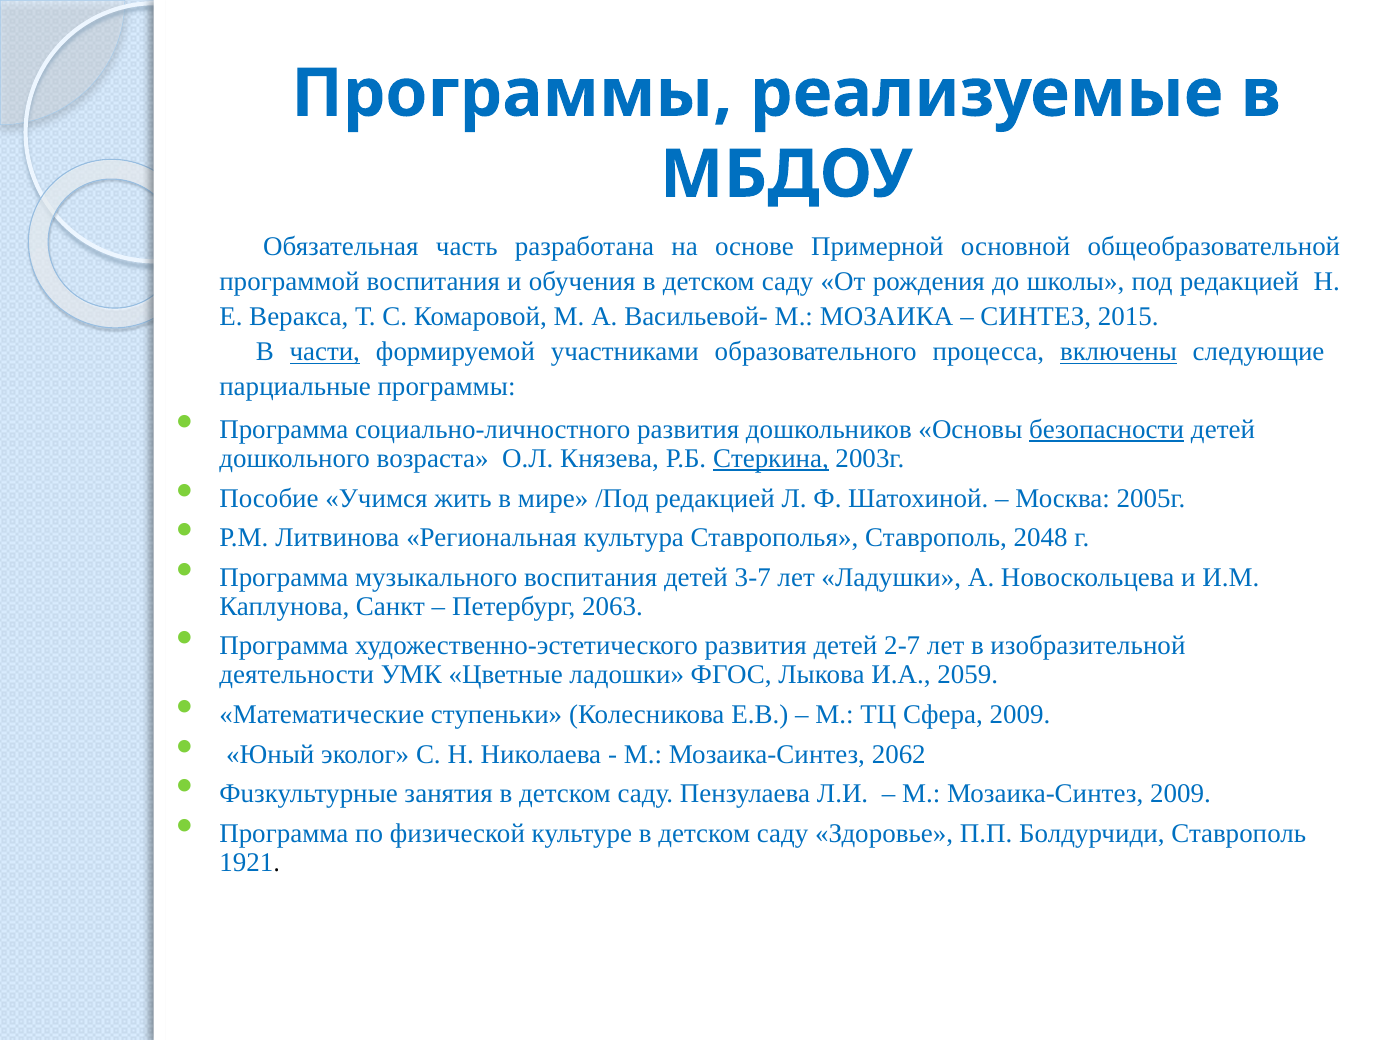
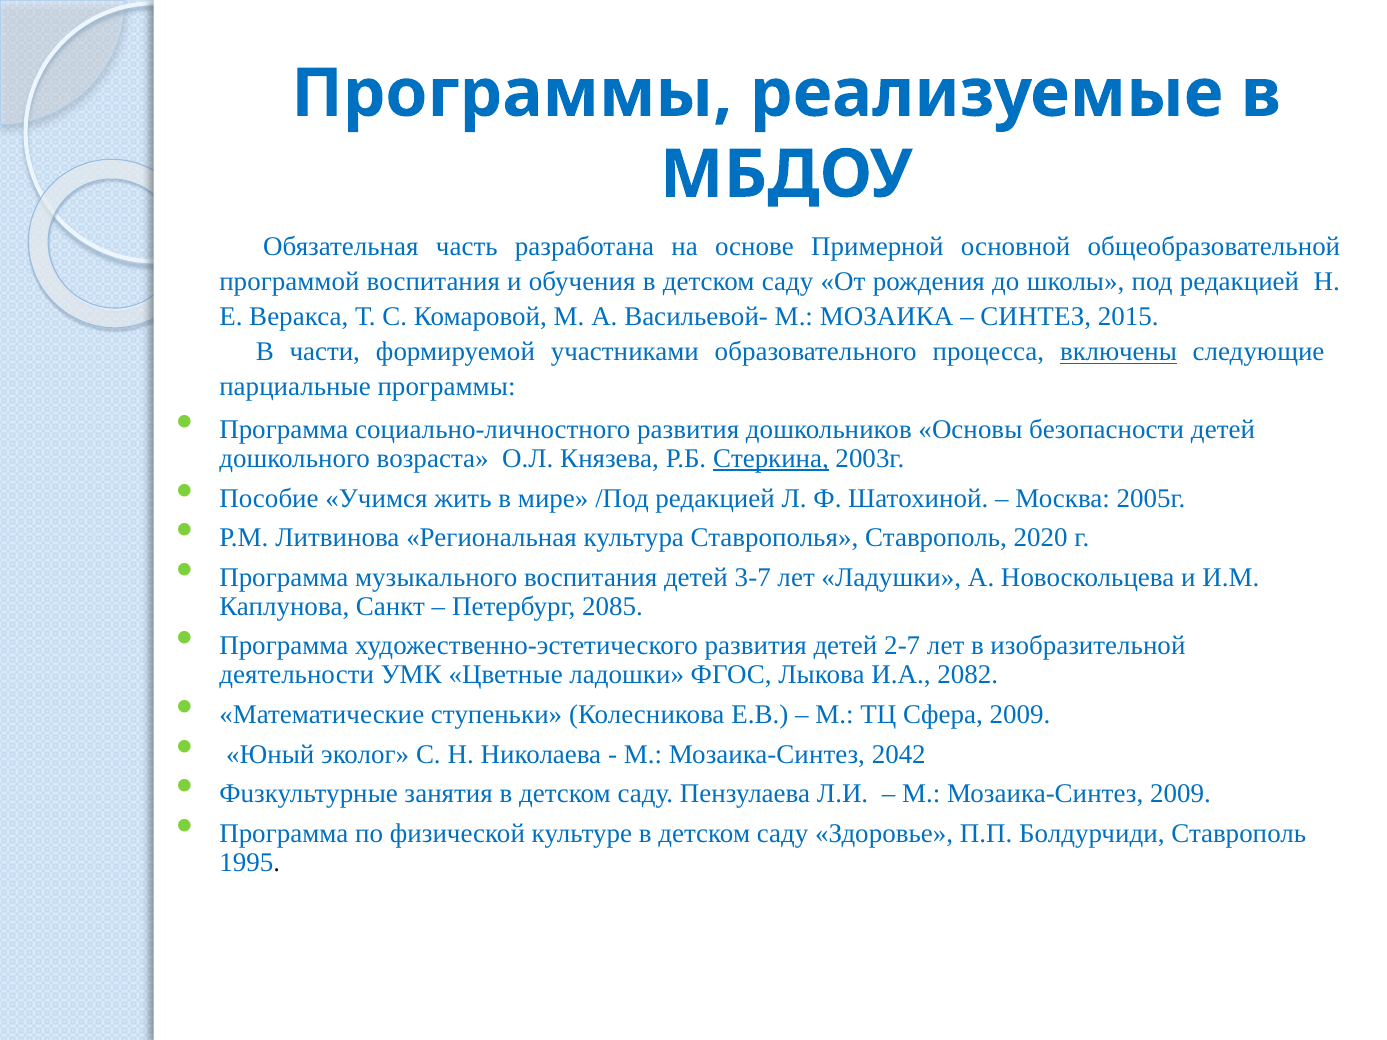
части underline: present -> none (325, 352)
безопасности underline: present -> none (1107, 430)
2048: 2048 -> 2020 (1041, 538)
2063: 2063 -> 2085 (612, 607)
2059: 2059 -> 2082 (968, 675)
2062: 2062 -> 2042 (899, 754)
1921: 1921 -> 1995 (246, 863)
